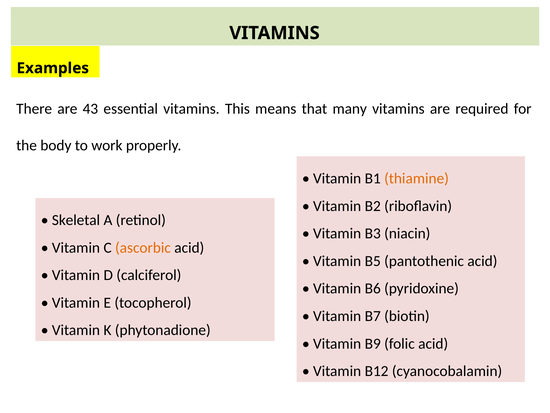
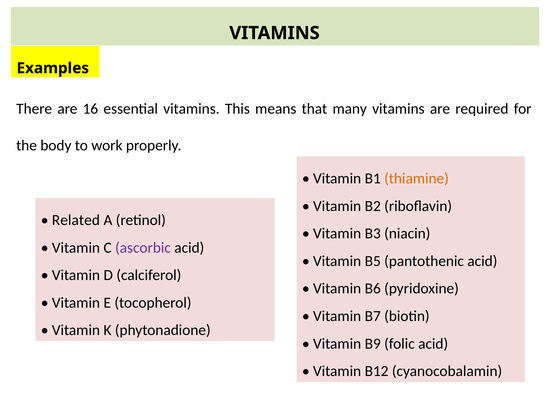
43: 43 -> 16 (90, 109)
Skeletal: Skeletal -> Related (76, 220)
ascorbic colour: orange -> purple (143, 247)
